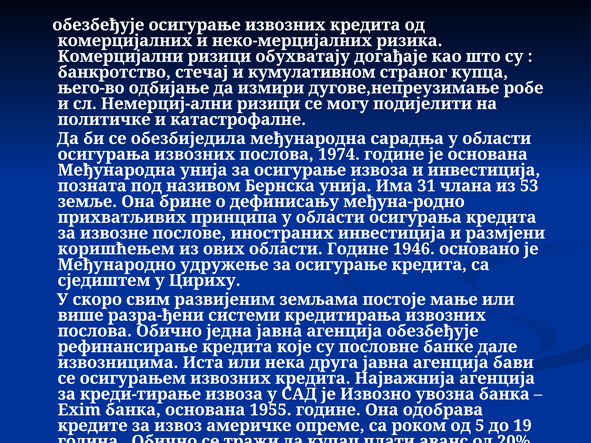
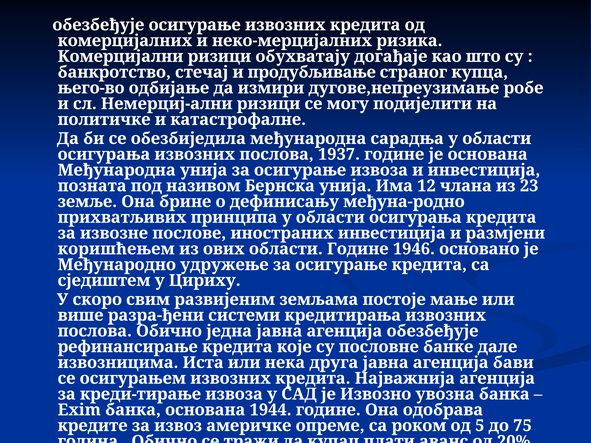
кумулативном: кумулативном -> продубљивање (312, 72)
1974: 1974 -> 1937 (339, 154)
Има 31: 31 -> 12 (426, 186)
53: 53 -> 23 (529, 186)
1955: 1955 -> 1944 (271, 410)
19: 19 -> 75 (522, 426)
